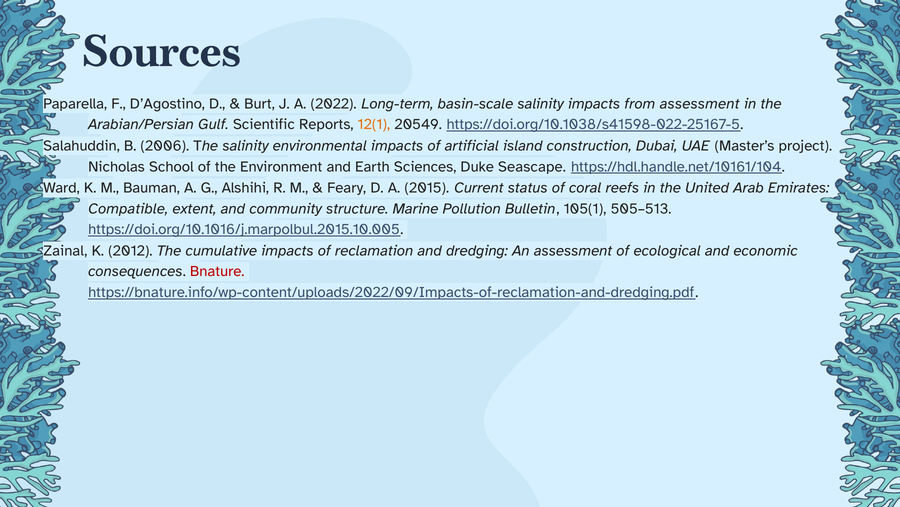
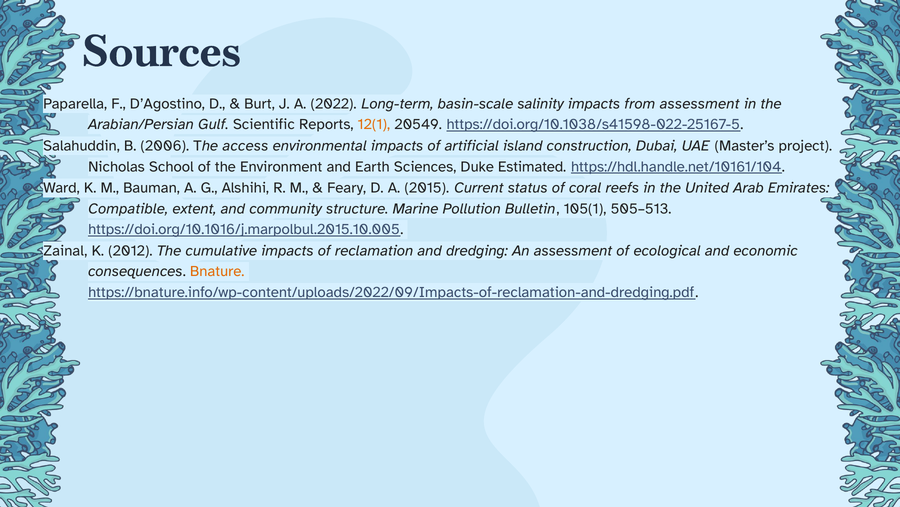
The salinity: salinity -> access (246, 146)
Seascape: Seascape -> Estimated (532, 166)
Bnature colour: red -> orange (217, 271)
